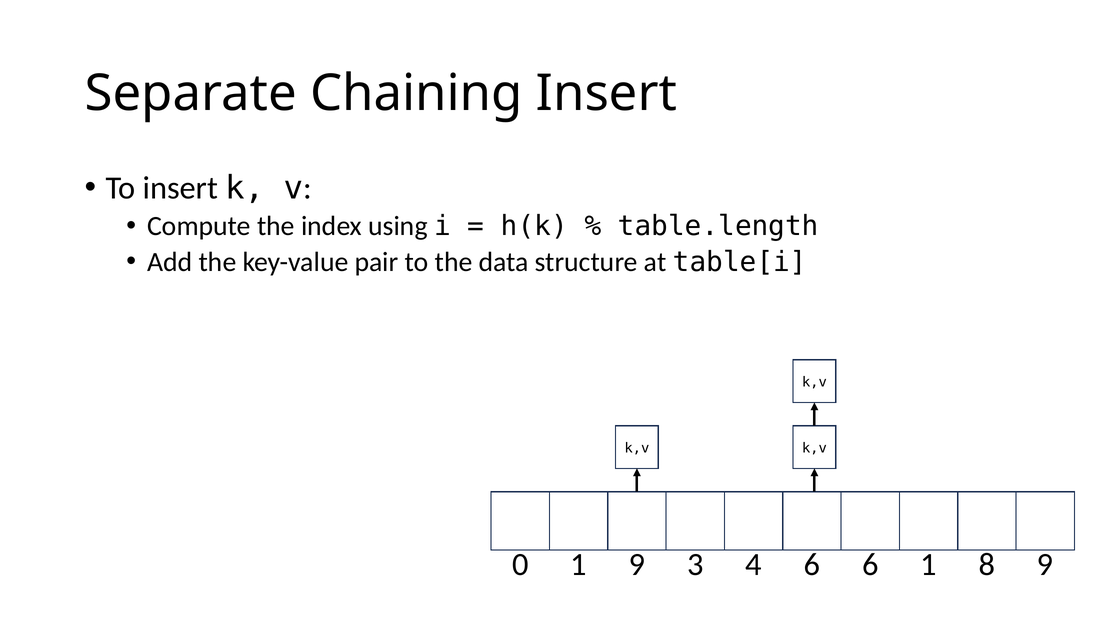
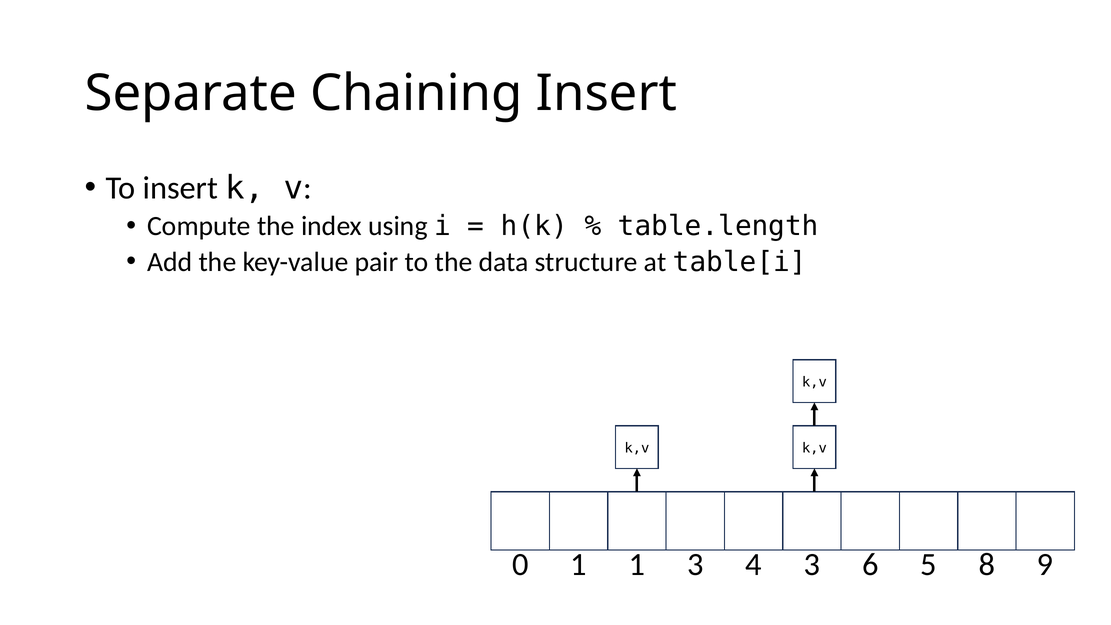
1 9: 9 -> 1 (637, 565)
4 6: 6 -> 3 (812, 565)
6 1: 1 -> 5 (929, 565)
